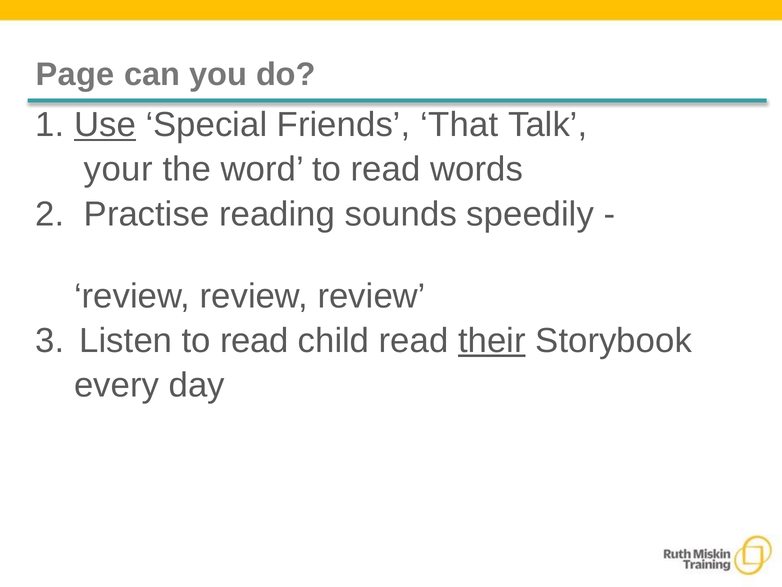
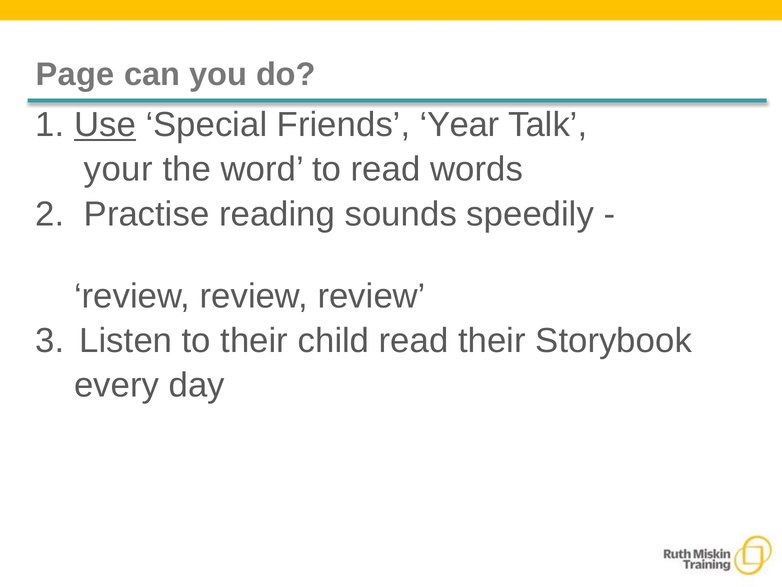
That: That -> Year (460, 125)
Listen to read: read -> their (254, 340)
their underline: present -> none (492, 340)
